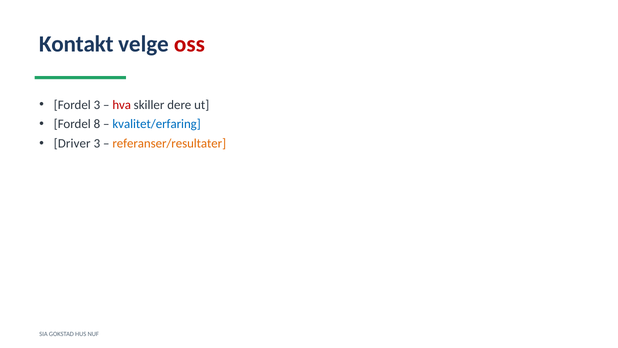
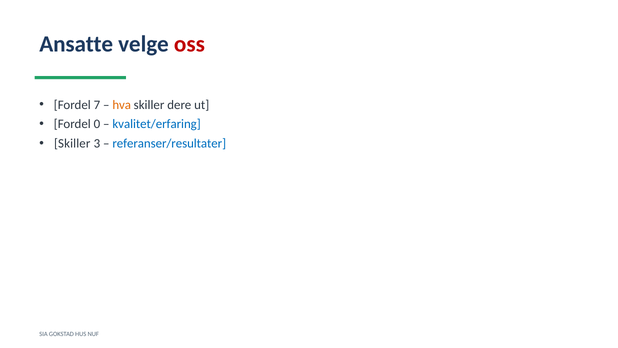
Kontakt: Kontakt -> Ansatte (76, 44)
Fordel 3: 3 -> 7 (97, 105)
hva colour: red -> orange (122, 105)
8: 8 -> 0 (97, 124)
Driver: Driver -> Skiller (72, 143)
referanser/resultater colour: orange -> blue (169, 143)
